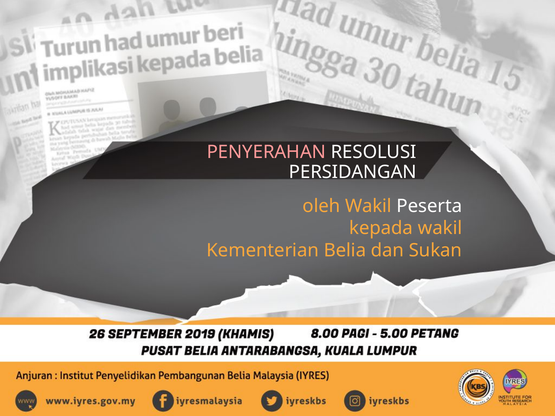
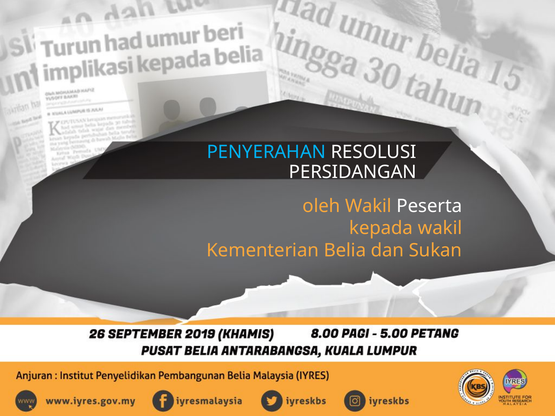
PENYERAHAN colour: pink -> light blue (266, 152)
